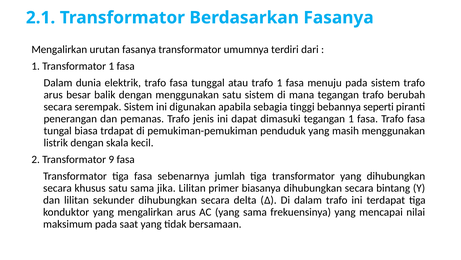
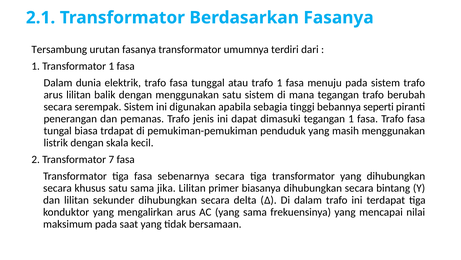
Mengalirkan: Mengalirkan -> Tersambung (59, 49)
arus besar: besar -> lilitan (79, 95)
9: 9 -> 7 (111, 159)
sebenarnya jumlah: jumlah -> secara (230, 176)
